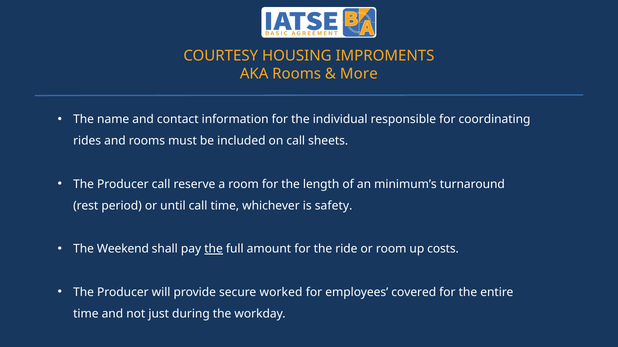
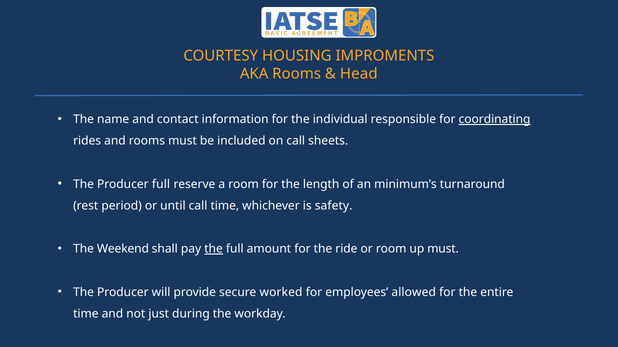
More: More -> Head (359, 74)
coordinating underline: none -> present (495, 120)
Producer call: call -> full (161, 184)
up costs: costs -> must (443, 249)
covered: covered -> allowed (414, 293)
